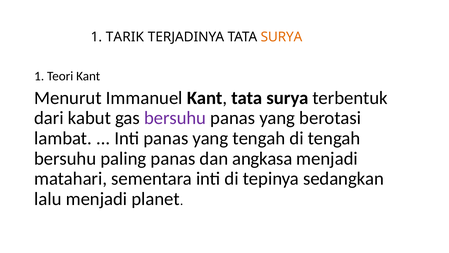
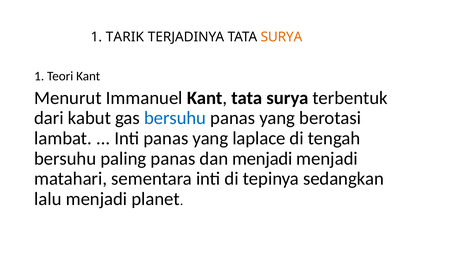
bersuhu colour: purple -> blue (175, 118)
yang tengah: tengah -> laplace (259, 138)
dan angkasa: angkasa -> menjadi (262, 158)
